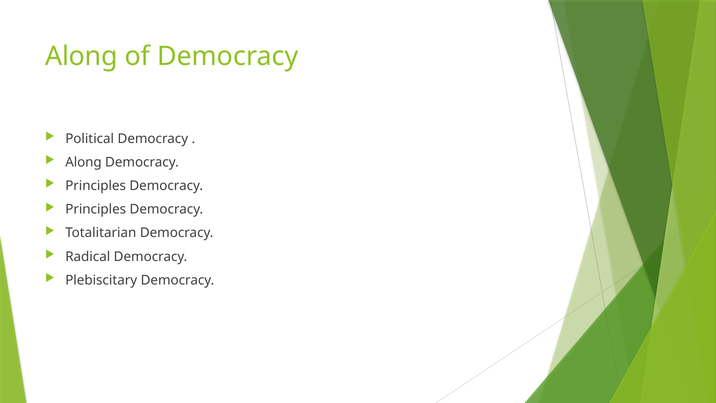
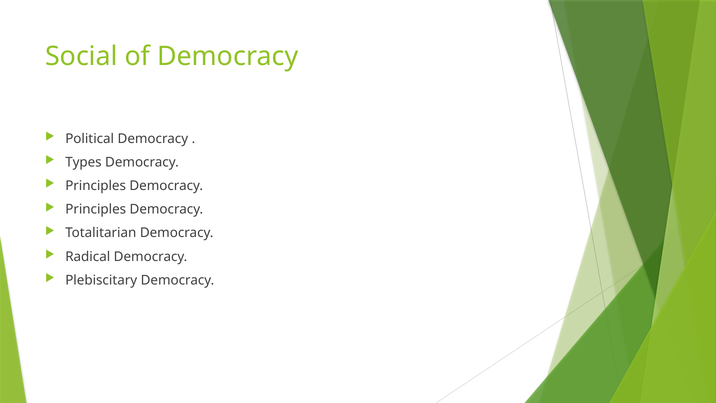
Along: Along -> Social (81, 56)
Along: Along -> Types (83, 162)
